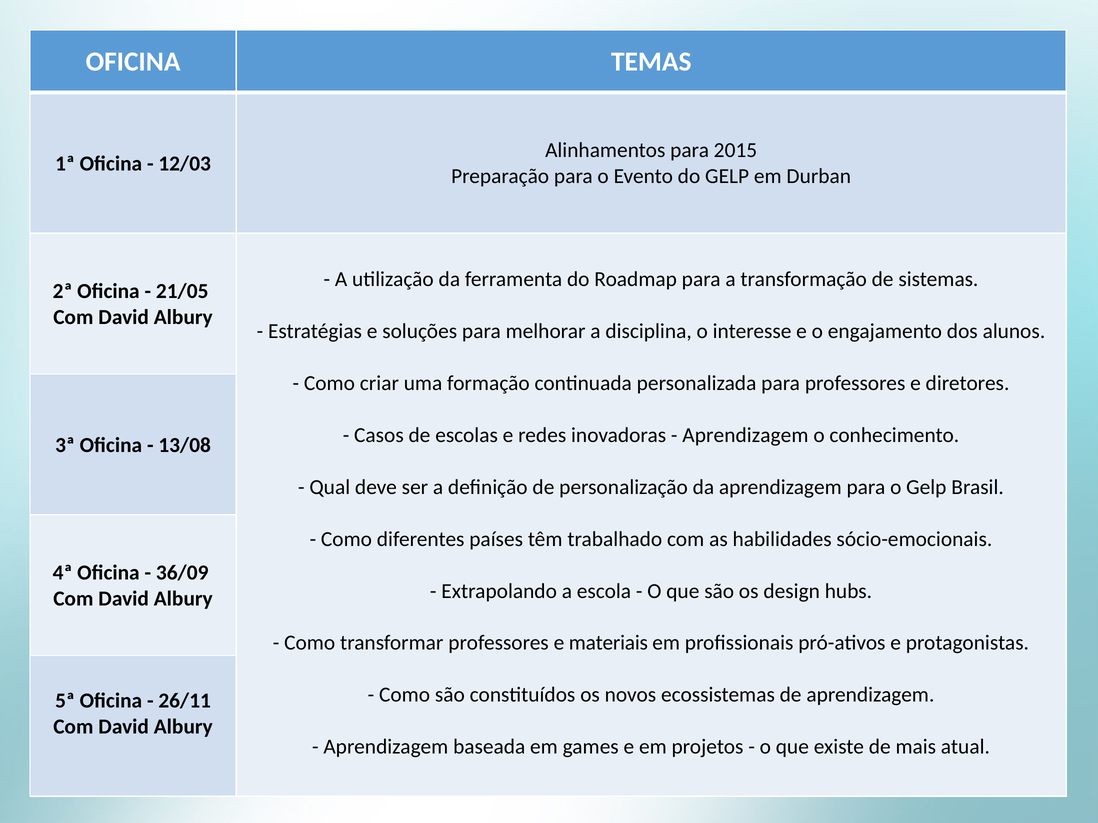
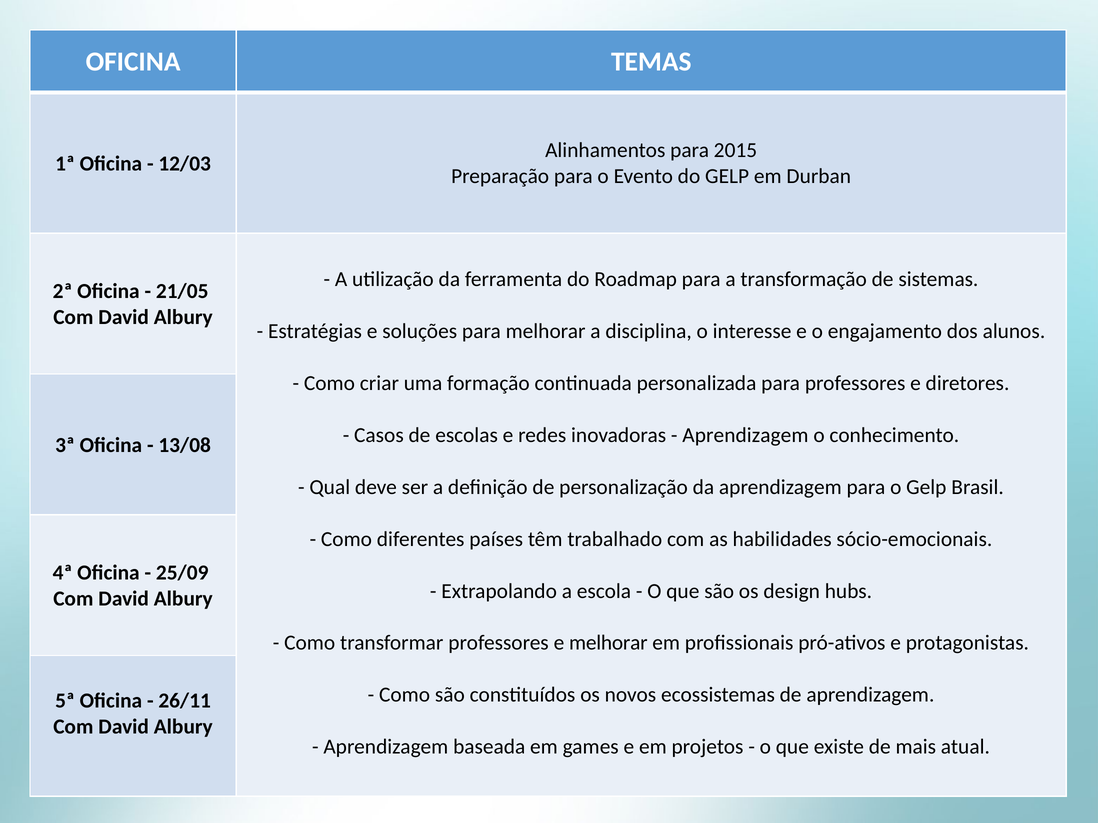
36/09: 36/09 -> 25/09 (182, 573)
e materiais: materiais -> melhorar (608, 643)
